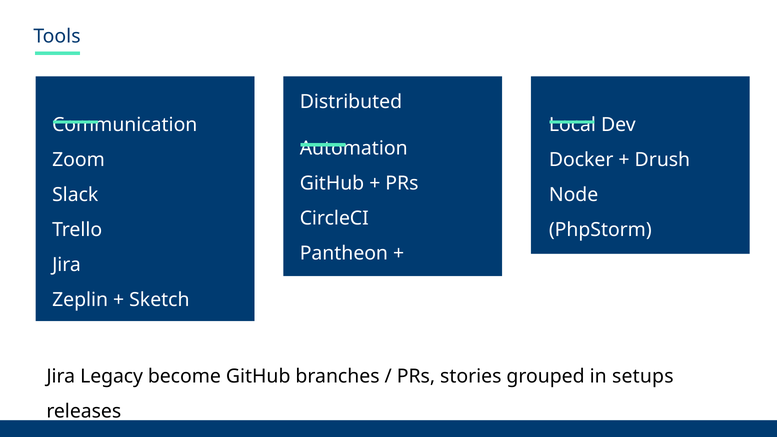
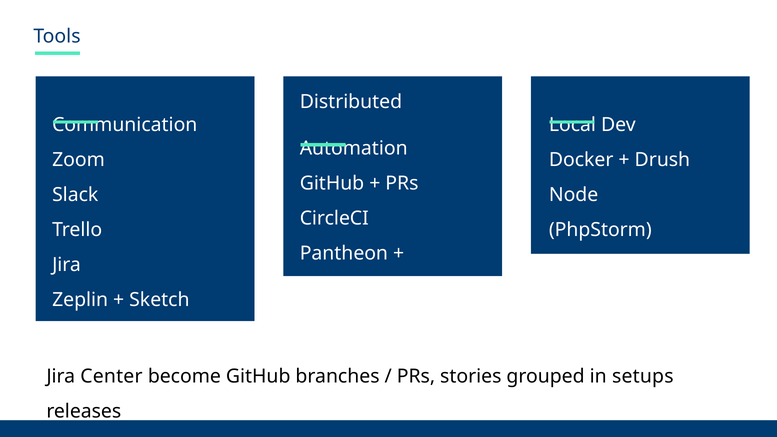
Legacy: Legacy -> Center (111, 377)
